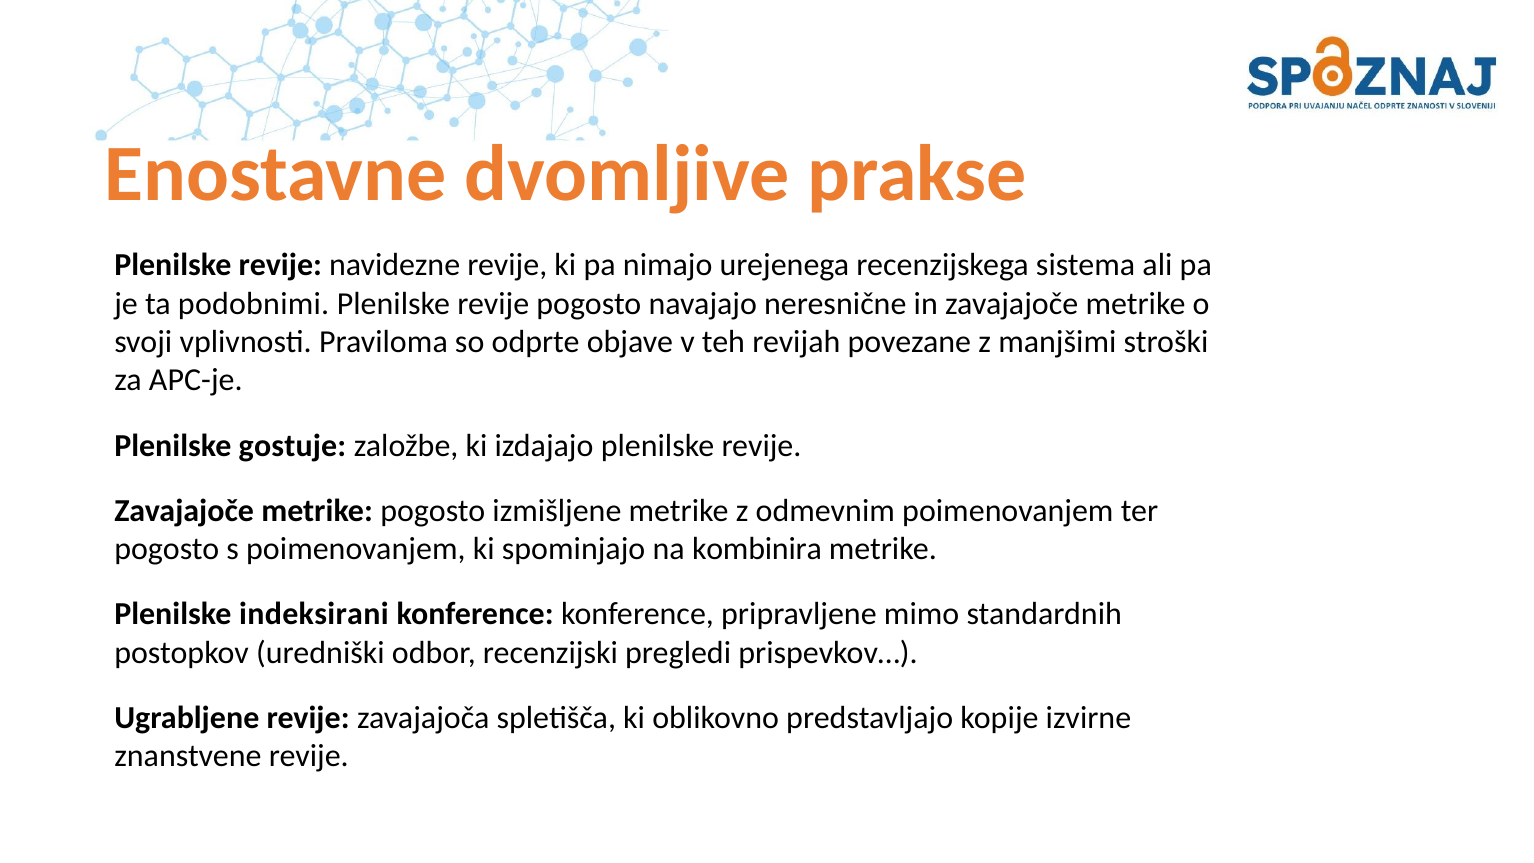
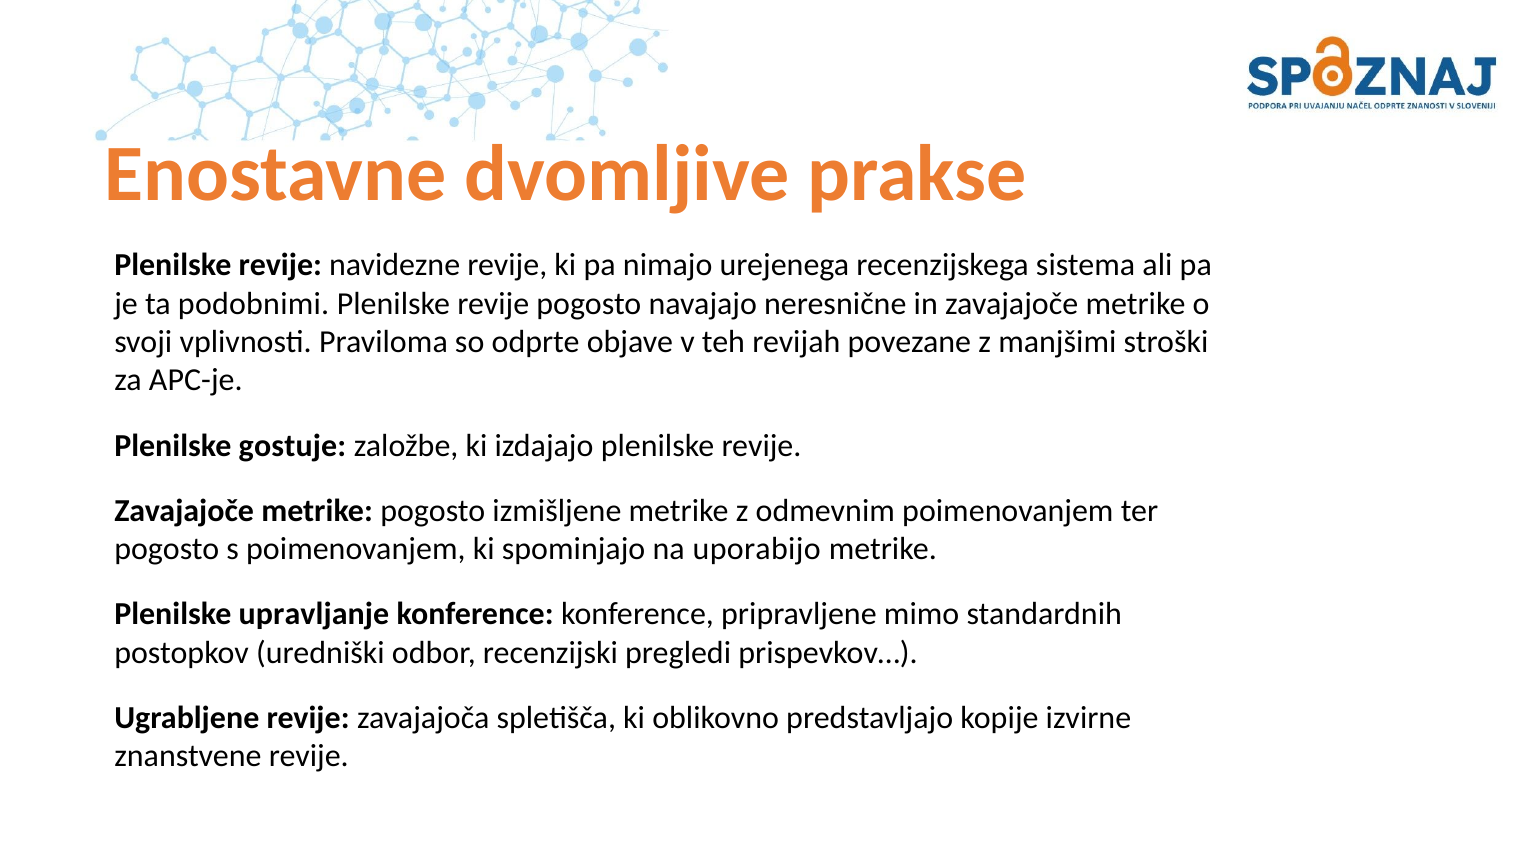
kombinira: kombinira -> uporabijo (757, 549)
indeksirani: indeksirani -> upravljanje (314, 614)
